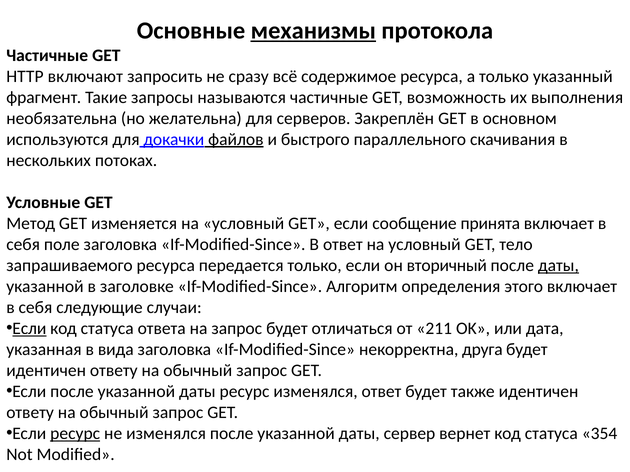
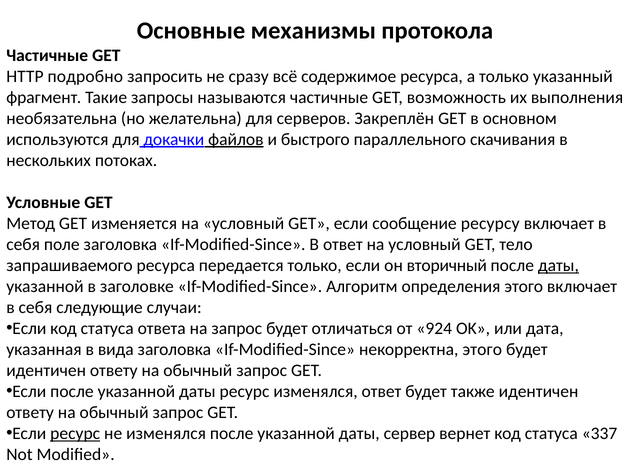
механизмы underline: present -> none (313, 31)
включают: включают -> подробно (85, 76)
принята: принята -> ресурсу (490, 224)
Если underline: present -> none (29, 329)
211: 211 -> 924 (434, 329)
некорректна друга: друга -> этого (482, 350)
354: 354 -> 337 (600, 434)
